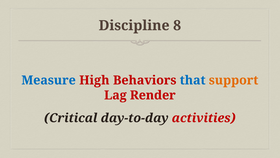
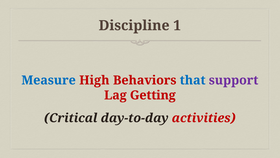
8: 8 -> 1 (177, 25)
support colour: orange -> purple (234, 80)
Render: Render -> Getting (153, 95)
